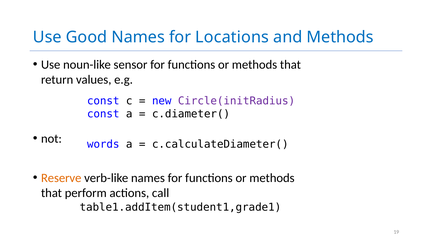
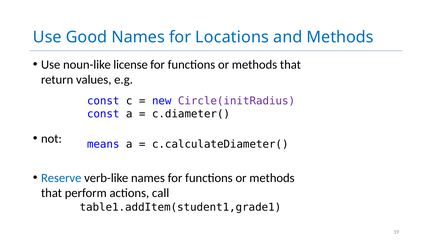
sensor: sensor -> license (131, 65)
words: words -> means (103, 144)
Reserve colour: orange -> blue (61, 178)
